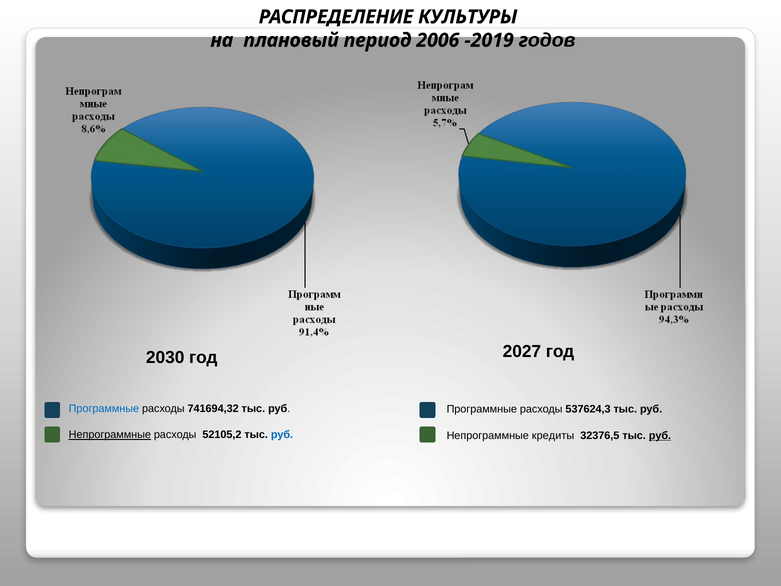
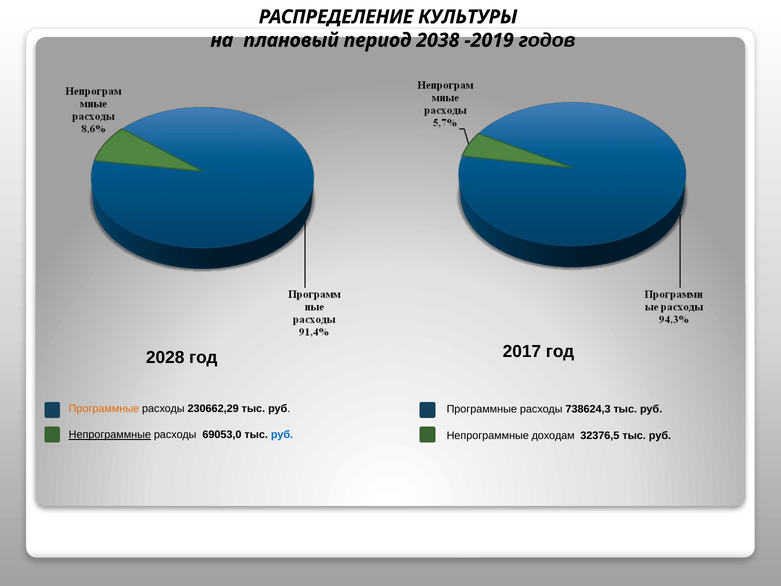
2006: 2006 -> 2038 (438, 40)
2030: 2030 -> 2028 (165, 358)
2027: 2027 -> 2017 (522, 351)
Программные colour: blue -> orange (104, 409)
741694,32: 741694,32 -> 230662,29 (213, 409)
537624,3: 537624,3 -> 738624,3 (588, 409)
52105,2: 52105,2 -> 69053,0 (222, 435)
кредиты: кредиты -> доходам (553, 435)
руб underline: present -> none (660, 435)
